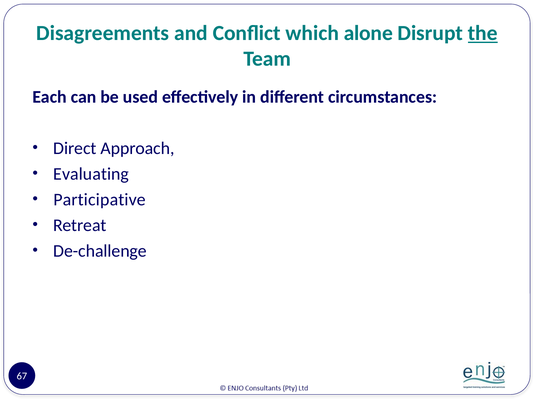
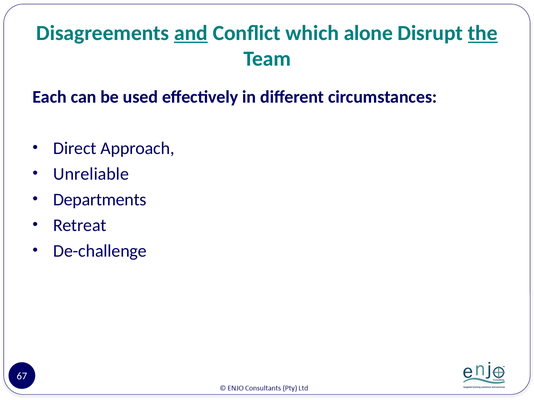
and underline: none -> present (191, 33)
Evaluating: Evaluating -> Unreliable (91, 174)
Participative: Participative -> Departments (100, 200)
